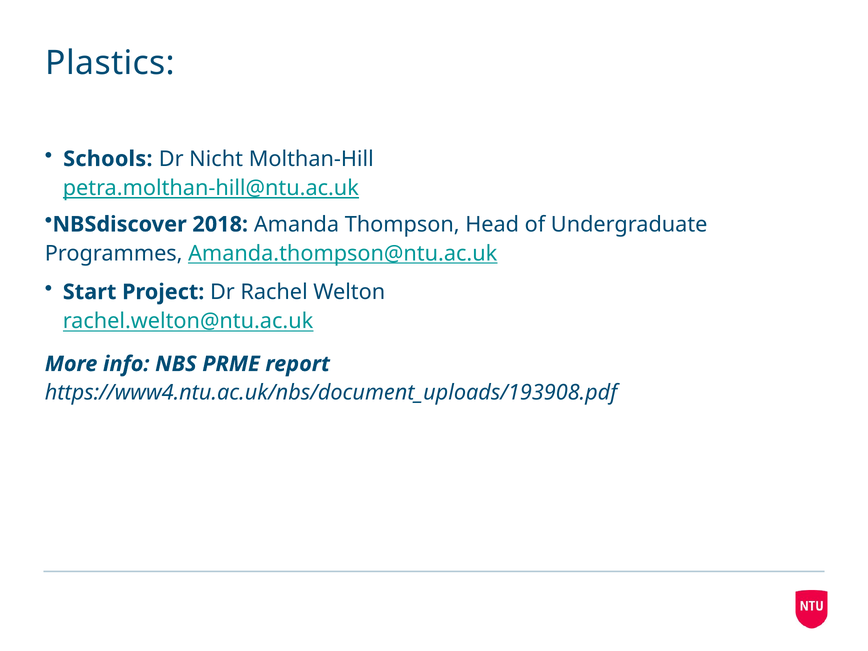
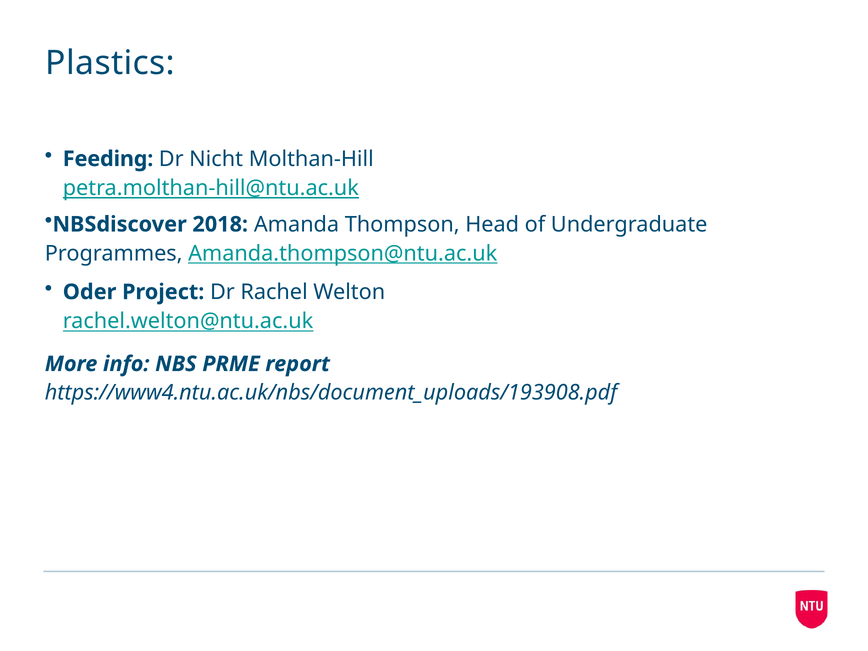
Schools: Schools -> Feeding (108, 159)
Start: Start -> Oder (90, 292)
